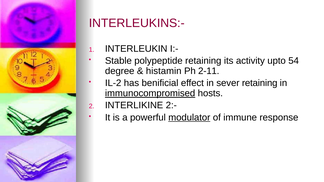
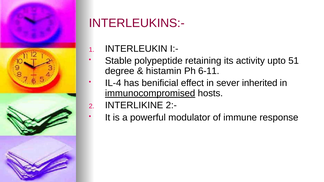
54: 54 -> 51 (294, 61)
2-11: 2-11 -> 6-11 (209, 71)
IL-2: IL-2 -> IL-4 (113, 83)
sever retaining: retaining -> inherited (260, 83)
modulator underline: present -> none (189, 118)
